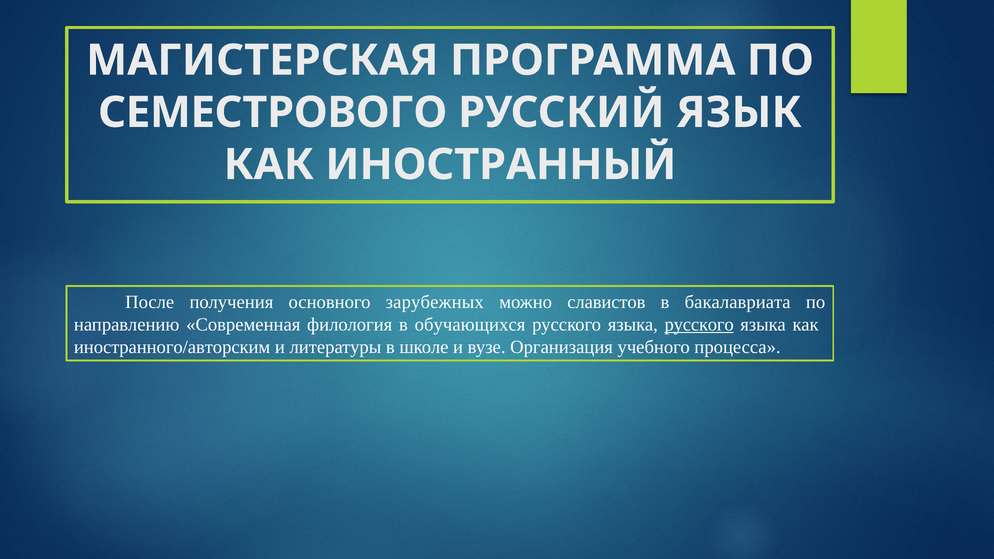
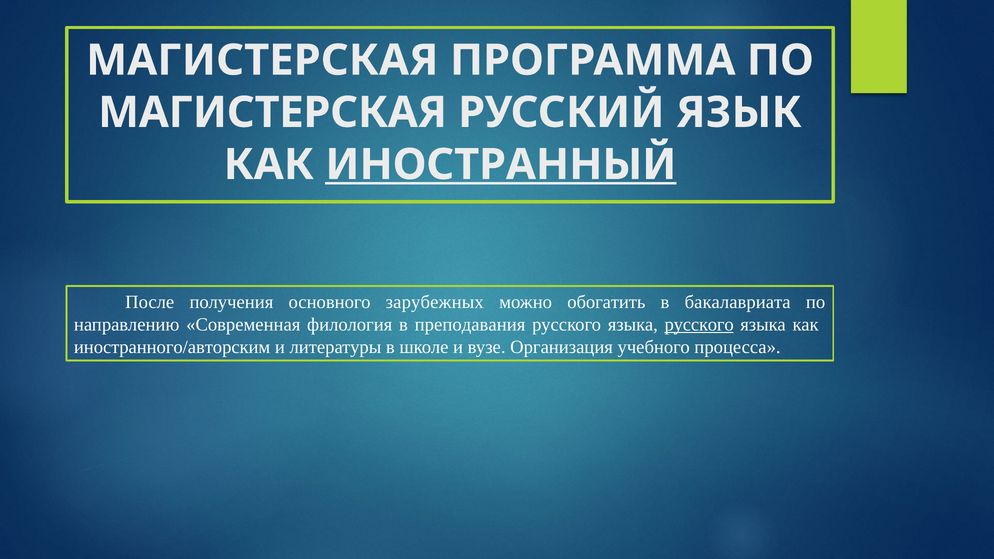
СЕМЕСТРОВОГО: СЕМЕСТРОВОГО -> МАГИСТЕРСКАЯ (273, 113)
ИНОСТРАННЫЙ underline: none -> present (501, 165)
славистов: славистов -> обогатить (606, 302)
обучающихся: обучающихся -> преподавания (470, 325)
